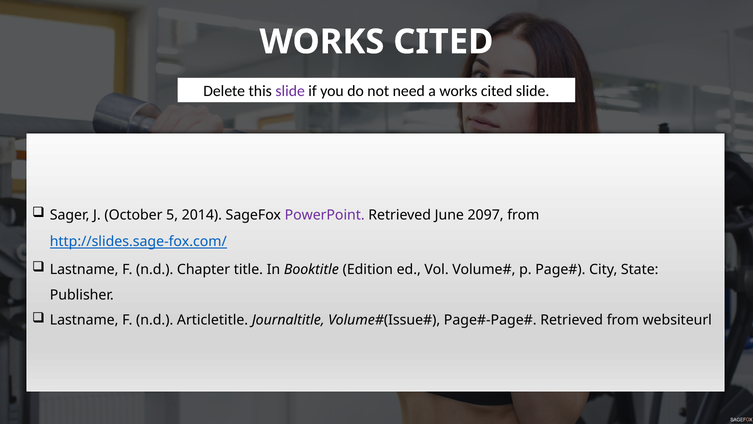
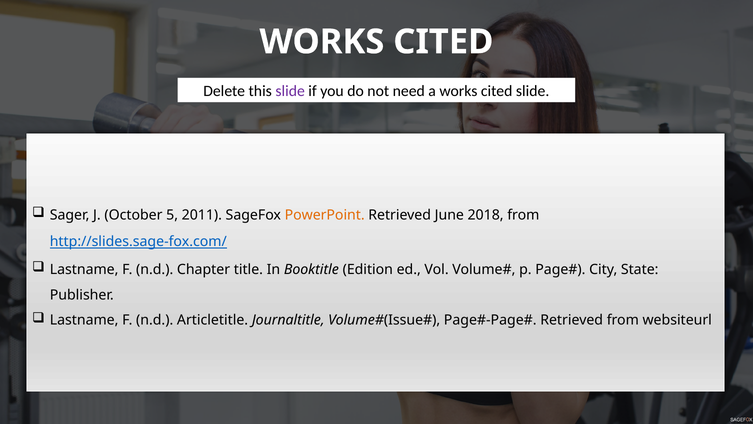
2014: 2014 -> 2011 (202, 215)
PowerPoint colour: purple -> orange (325, 215)
2097: 2097 -> 2018 (486, 215)
